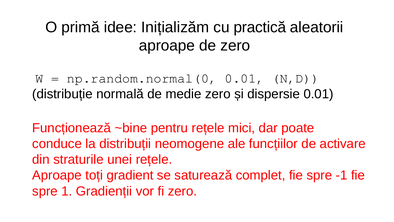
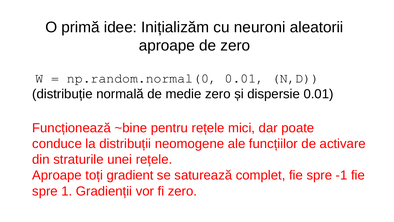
practică: practică -> neuroni (260, 27)
